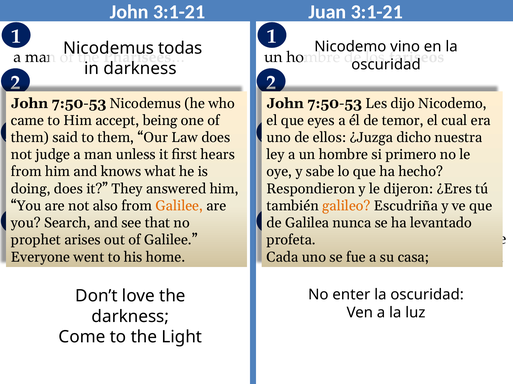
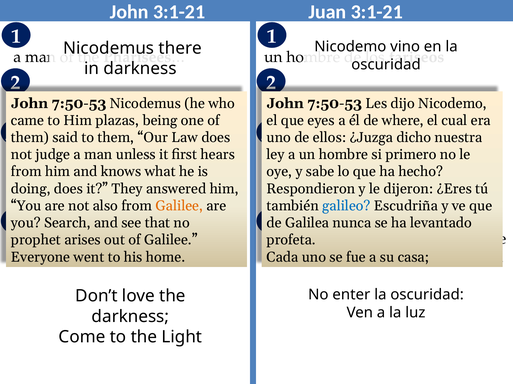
todas: todas -> there (180, 48)
accept: accept -> plazas (117, 121)
temor: temor -> where (403, 121)
galileo colour: orange -> blue (346, 206)
